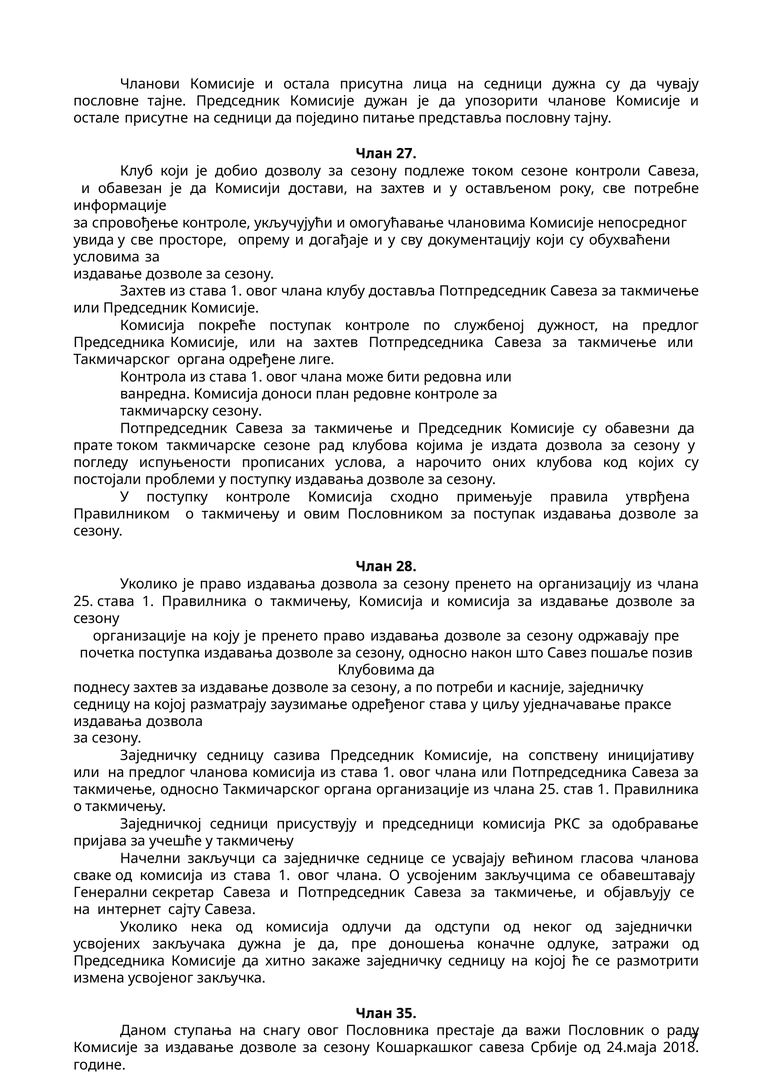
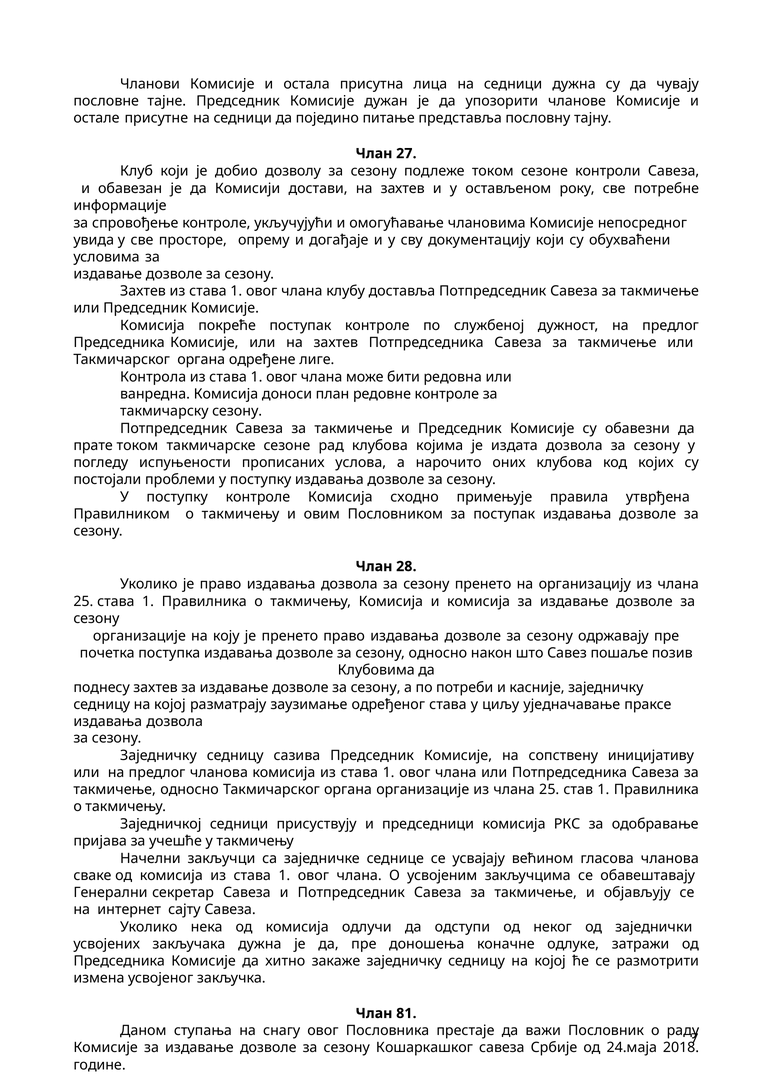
35: 35 -> 81 (406, 1013)
